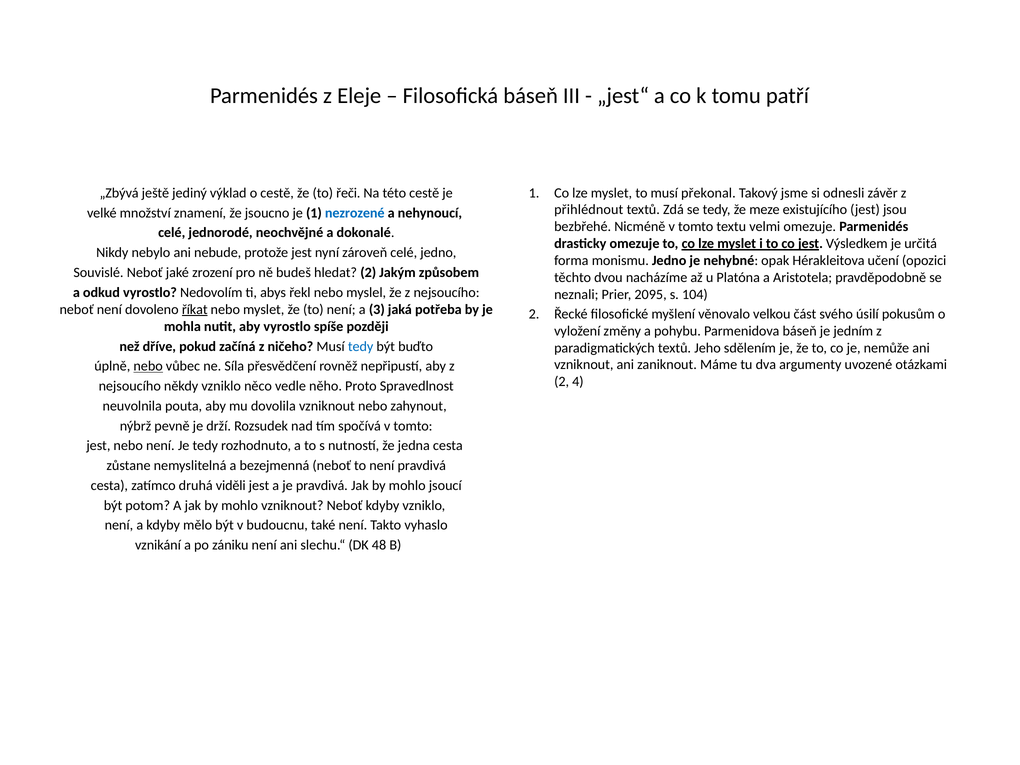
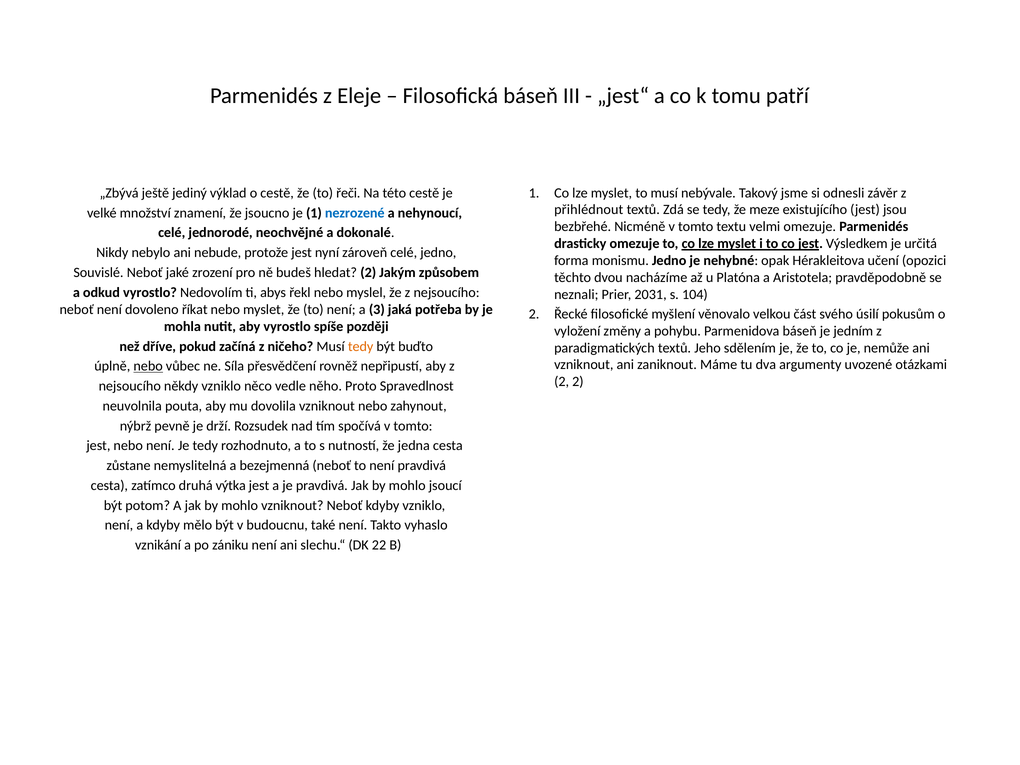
překonal: překonal -> nebývale (708, 193)
2095: 2095 -> 2031 (651, 294)
říkat underline: present -> none (195, 309)
tedy colour: blue -> orange (361, 346)
2 4: 4 -> 2 (578, 382)
viděli: viděli -> výtka (231, 485)
48: 48 -> 22 (379, 545)
